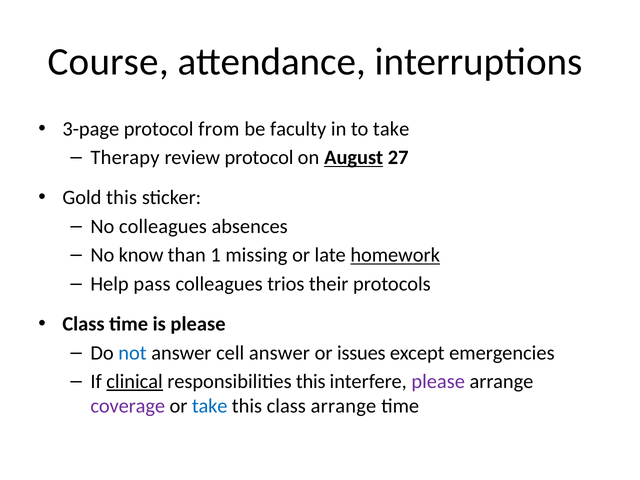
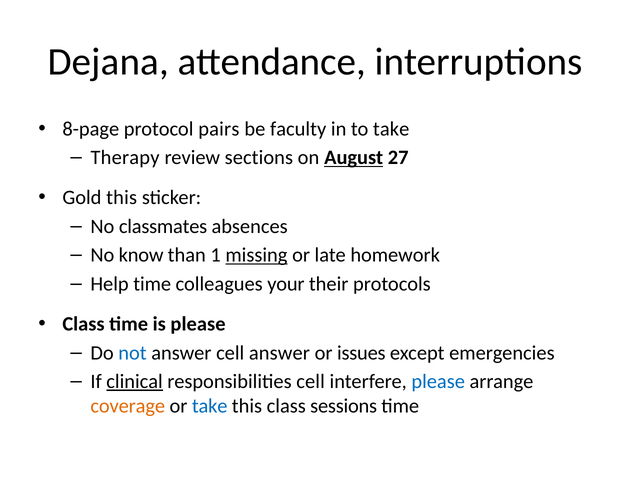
Course: Course -> Dejana (108, 62)
3-page: 3-page -> 8-page (91, 129)
from: from -> pairs (219, 129)
review protocol: protocol -> sections (259, 158)
No colleagues: colleagues -> classmates (163, 226)
missing underline: none -> present (256, 255)
homework underline: present -> none (395, 255)
Help pass: pass -> time (152, 284)
trios: trios -> your (286, 284)
responsibilities this: this -> cell (311, 382)
please colour: purple -> blue (438, 382)
coverage colour: purple -> orange (128, 406)
class arrange: arrange -> sessions (344, 406)
